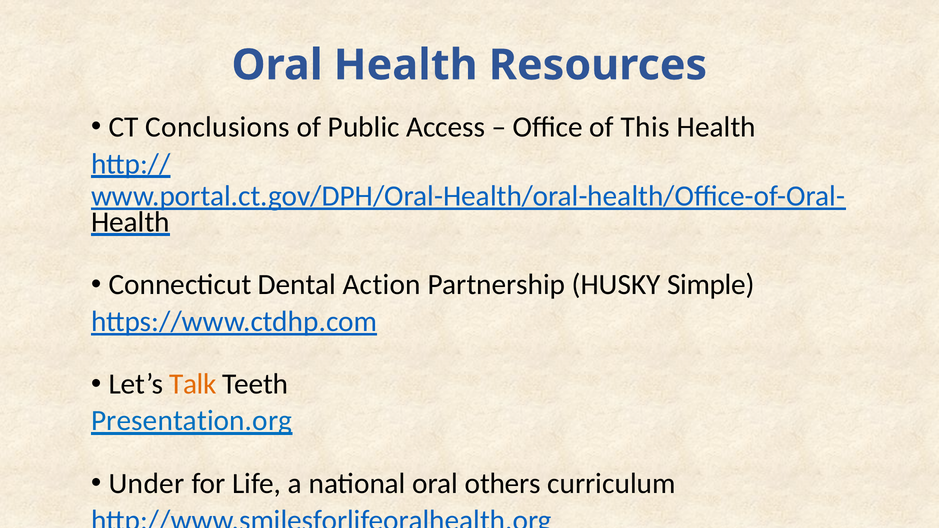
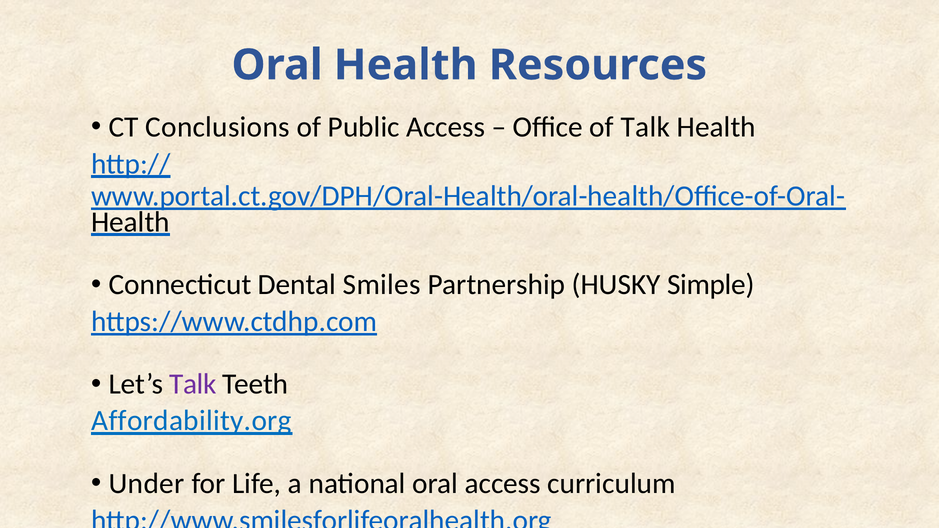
of This: This -> Talk (645, 127)
Action: Action -> Smiles (382, 285)
Talk colour: orange -> purple (193, 384)
Presentation.org: Presentation.org -> Affordability.org (192, 421)
oral others: others -> access (503, 484)
